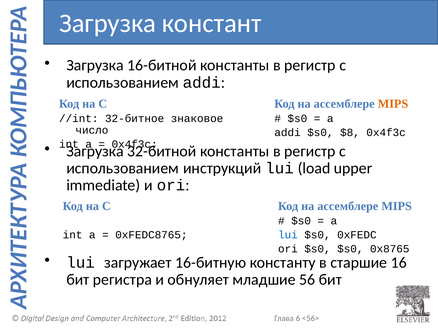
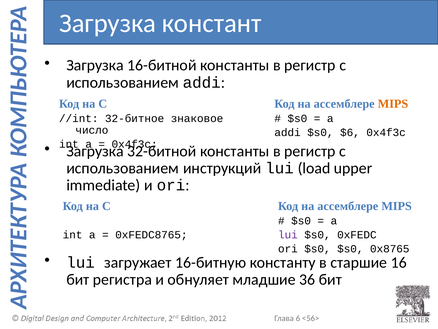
$8: $8 -> $6 (350, 132)
lui colour: blue -> purple (288, 234)
56: 56 -> 36 (307, 279)
